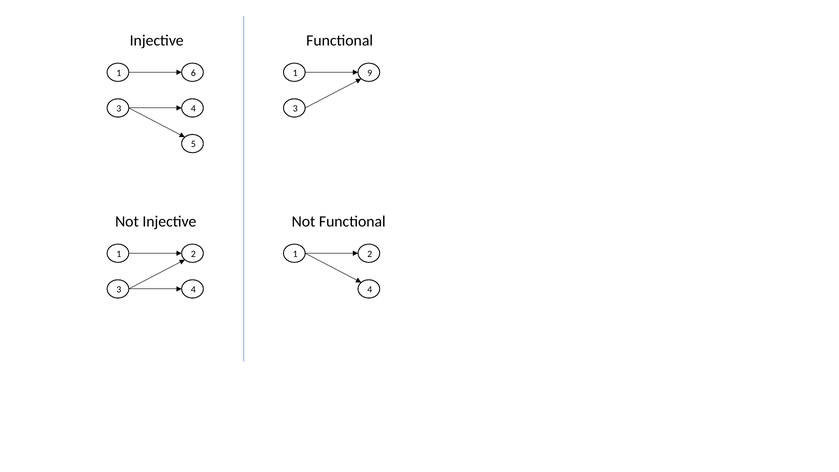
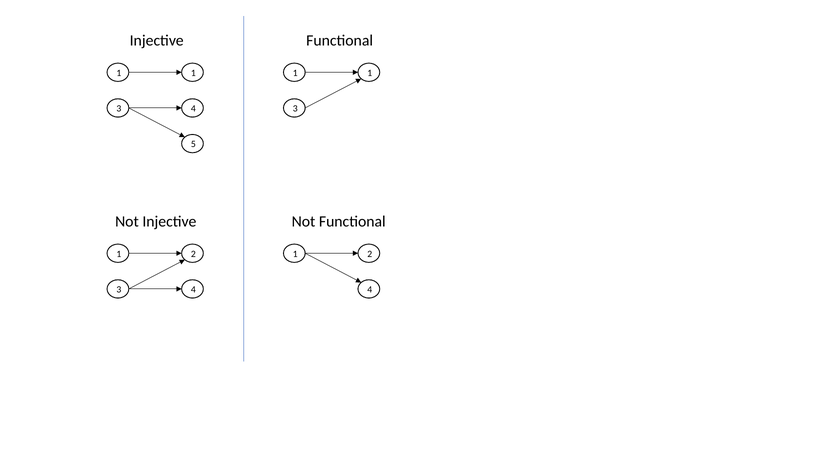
6: 6 -> 1 (193, 73)
9: 9 -> 1 (370, 73)
